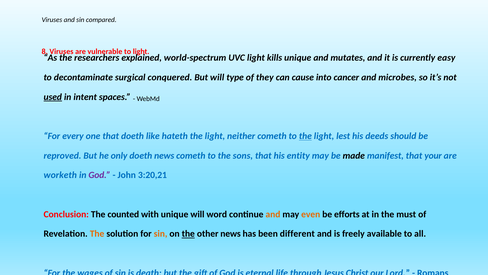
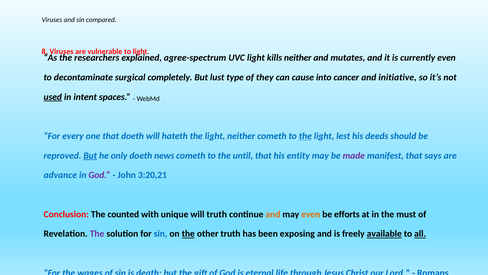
world-spectrum: world-spectrum -> agree-spectrum (195, 58)
kills unique: unique -> neither (298, 58)
currently easy: easy -> even (447, 58)
conquered: conquered -> completely (170, 77)
But will: will -> lust (217, 77)
microbes: microbes -> initiative (398, 77)
doeth like: like -> will (153, 136)
But underline: none -> present (90, 155)
sons: sons -> until (243, 155)
made colour: black -> purple (354, 155)
your: your -> says (433, 155)
worketh: worketh -> advance (60, 175)
will word: word -> truth (217, 214)
The colour: orange -> purple (97, 233)
sin colour: orange -> blue (161, 233)
other news: news -> truth (231, 233)
different: different -> exposing (297, 233)
available underline: none -> present (384, 233)
all underline: none -> present (420, 233)
